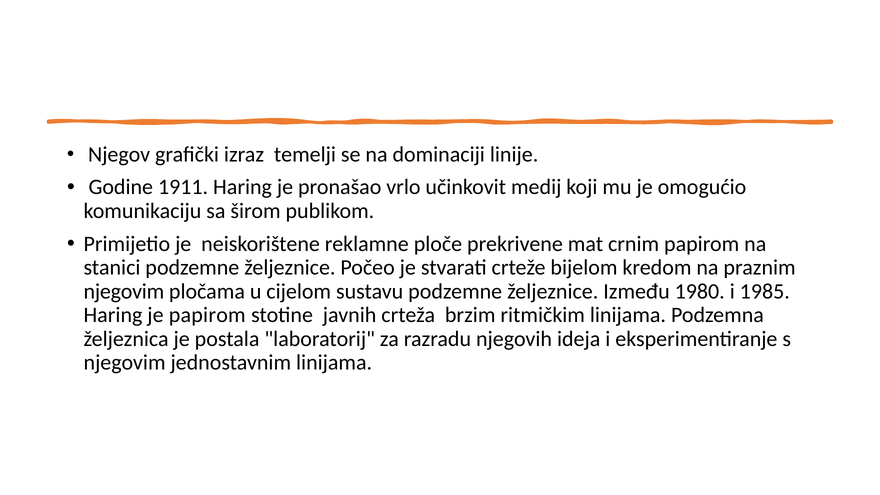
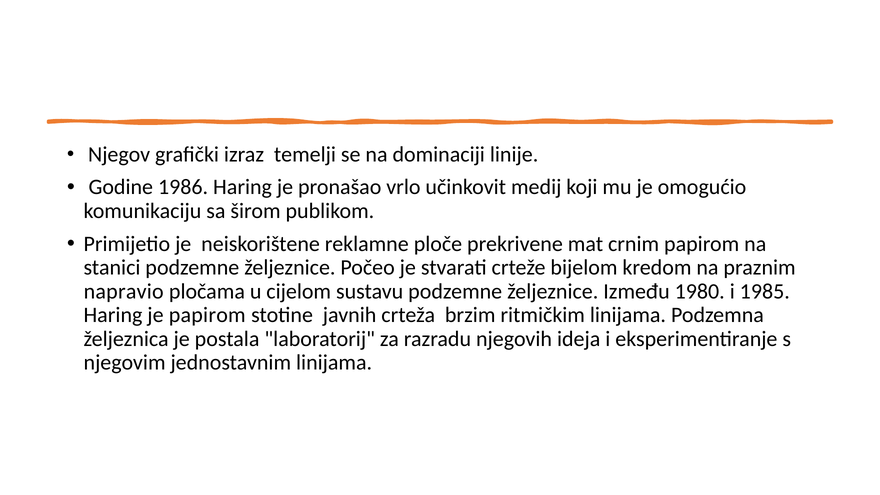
1911: 1911 -> 1986 (183, 187)
njegovim: njegovim -> napravio (124, 291)
